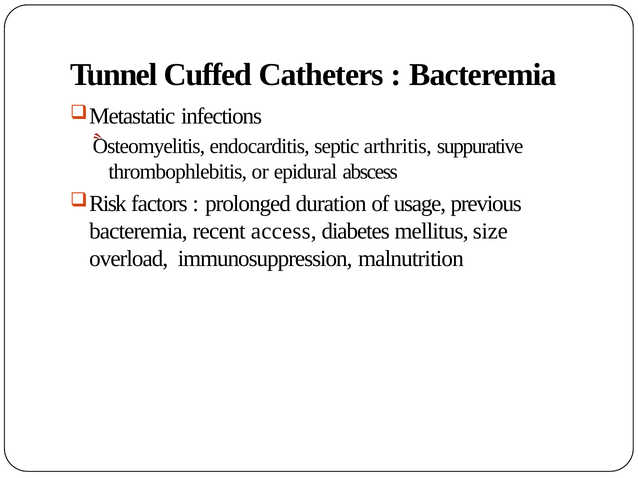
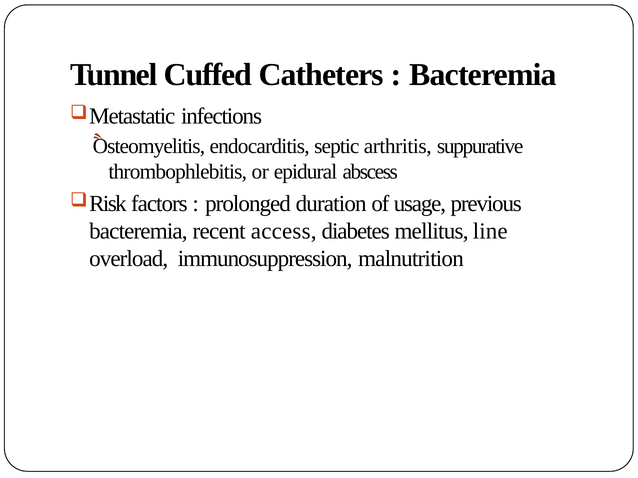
size: size -> line (490, 231)
